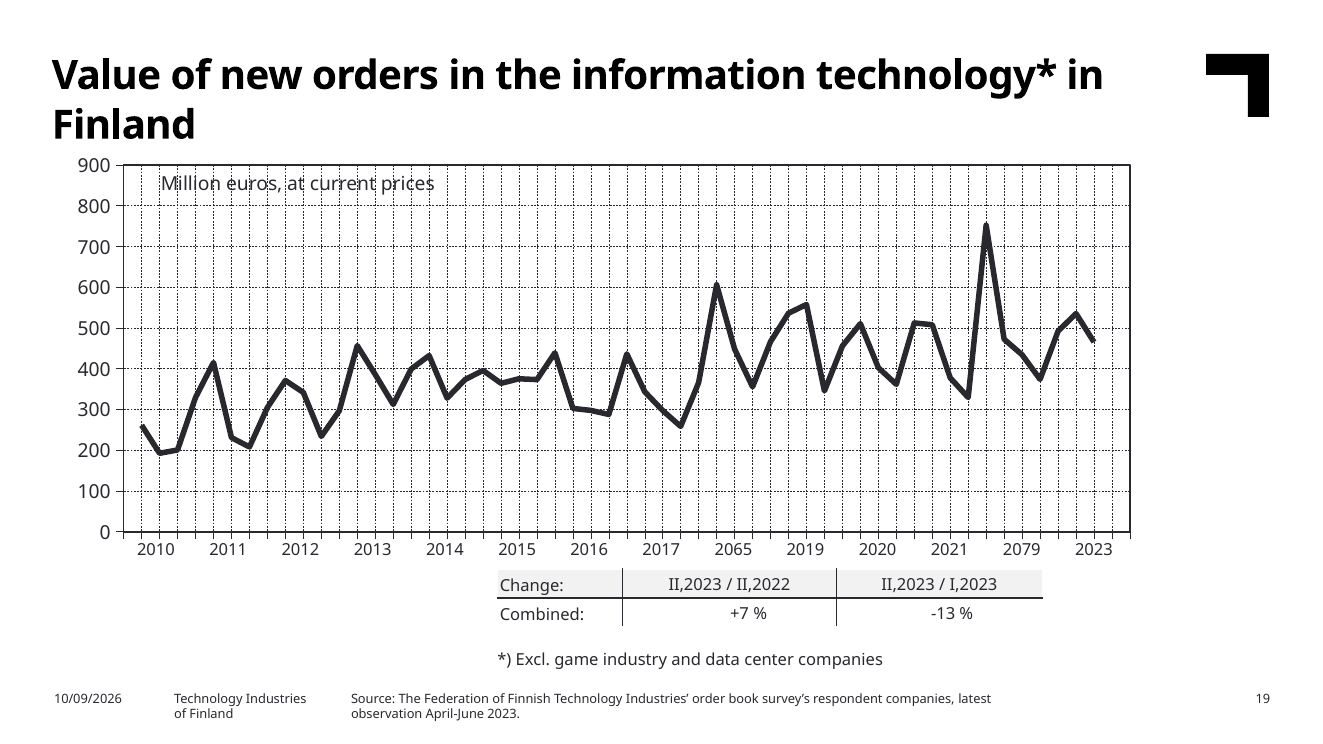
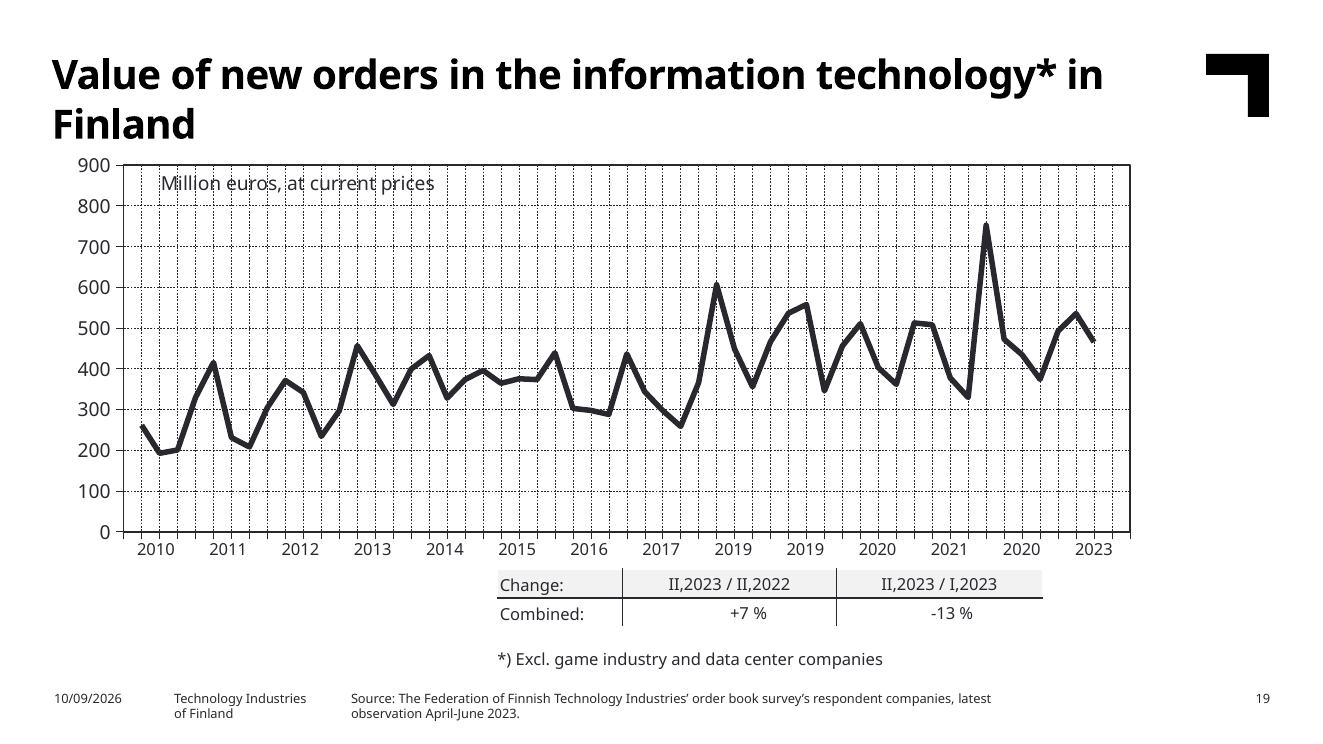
2017 2065: 2065 -> 2019 (733, 550)
2021 2079: 2079 -> 2020 (1022, 550)
